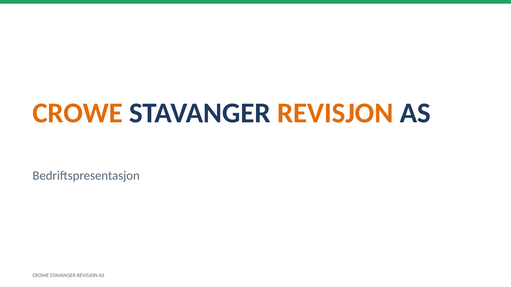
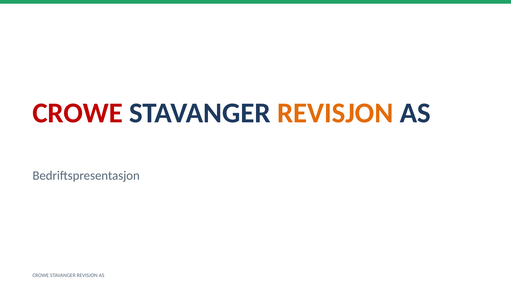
CROWE colour: orange -> red (78, 113)
